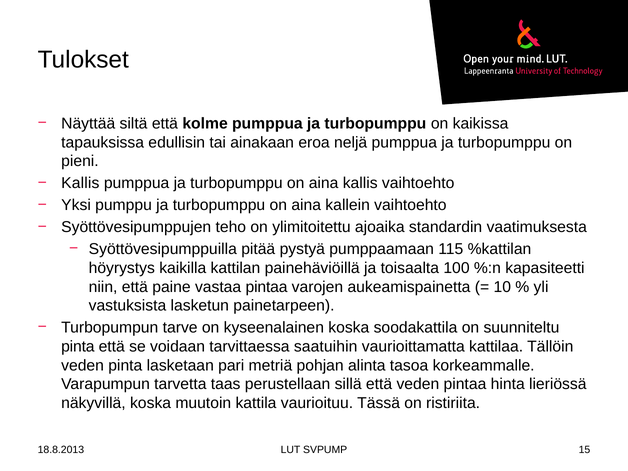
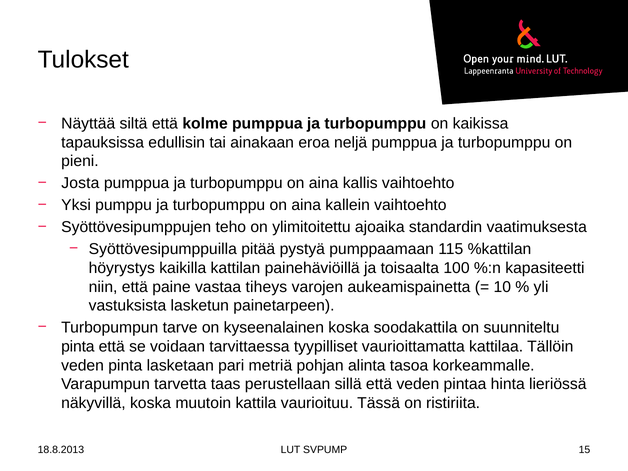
Kallis: Kallis -> Josta (80, 183)
vastaa pintaa: pintaa -> tiheys (266, 287)
saatuihin: saatuihin -> tyypilliset (326, 346)
